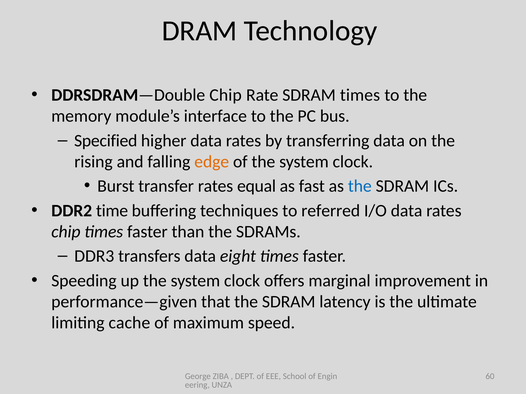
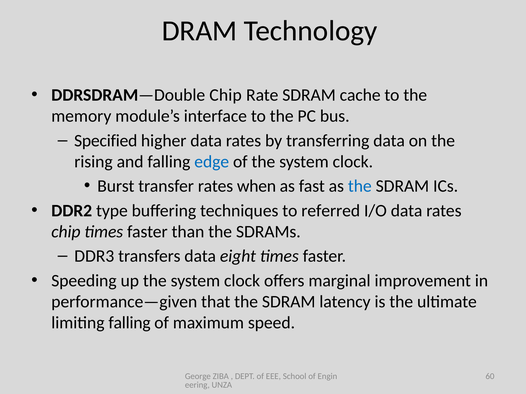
SDRAM times: times -> cache (360, 95)
edge colour: orange -> blue (212, 162)
equal: equal -> when (257, 186)
time: time -> type (112, 211)
limiting cache: cache -> falling (130, 323)
